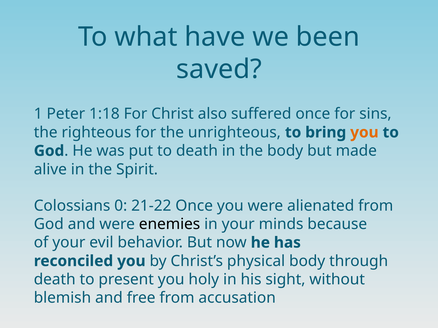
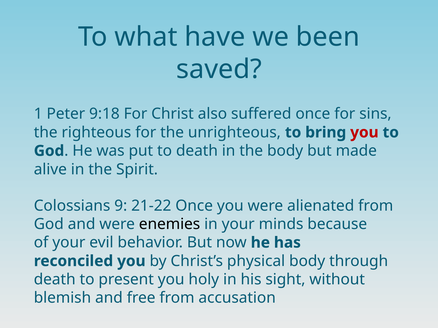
1:18: 1:18 -> 9:18 (104, 114)
you colour: orange -> red (364, 133)
0: 0 -> 9 (121, 206)
